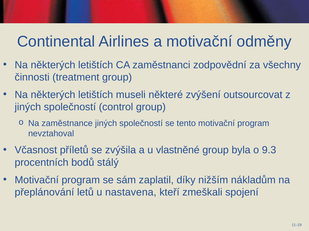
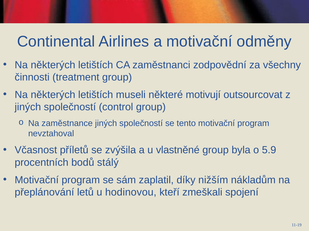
zvýšení: zvýšení -> motivují (203, 95)
9.3: 9.3 -> 5.9 (269, 151)
nastavena: nastavena -> hodinovou (131, 193)
